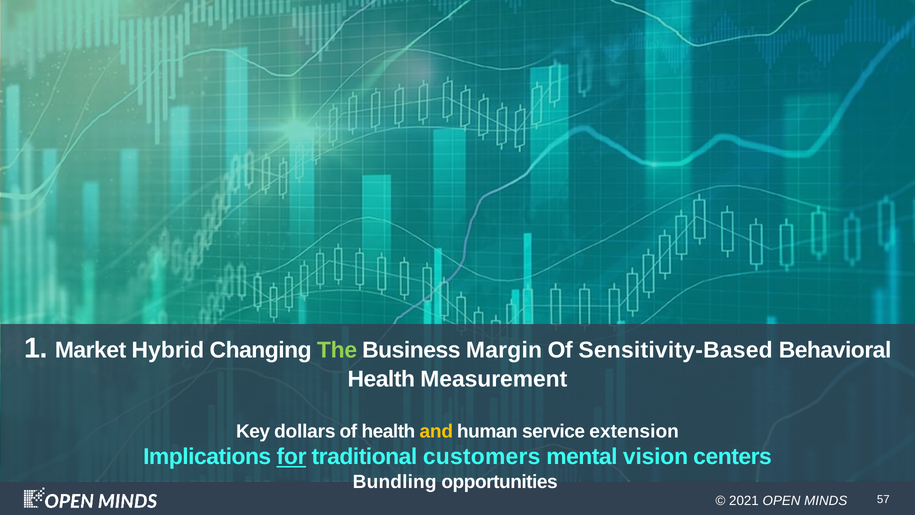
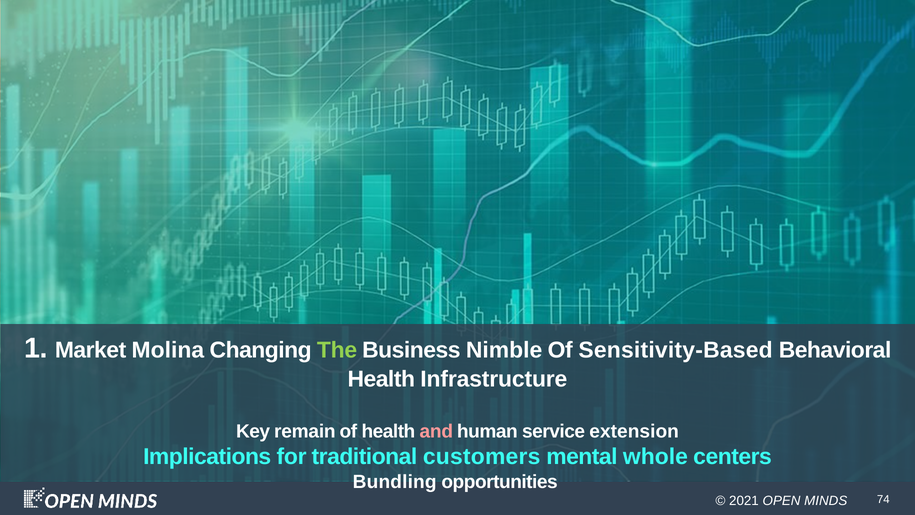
Hybrid: Hybrid -> Molina (168, 350)
Margin: Margin -> Nimble (504, 350)
Measurement: Measurement -> Infrastructure (494, 379)
dollars: dollars -> remain (305, 431)
and colour: yellow -> pink (436, 431)
for underline: present -> none (292, 457)
vision: vision -> whole (655, 457)
57: 57 -> 74 (883, 499)
